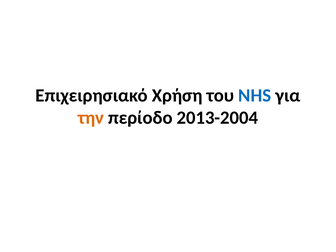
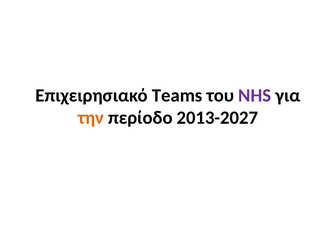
Χρήση: Χρήση -> Teams (177, 95)
NHS colour: blue -> purple (255, 95)
2013-2004: 2013-2004 -> 2013-2027 (217, 118)
